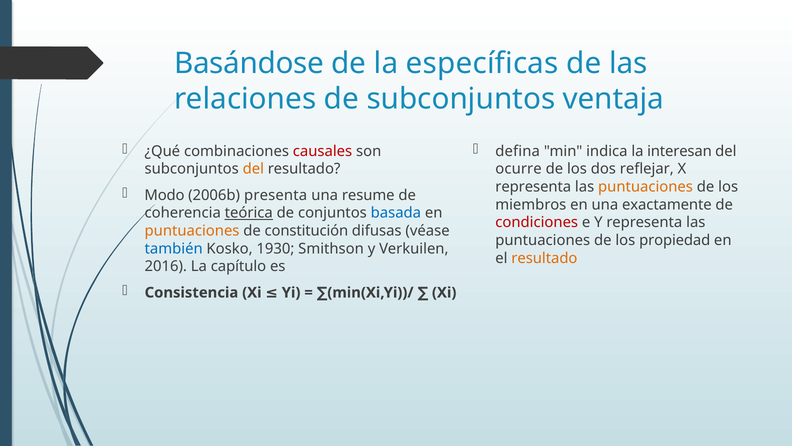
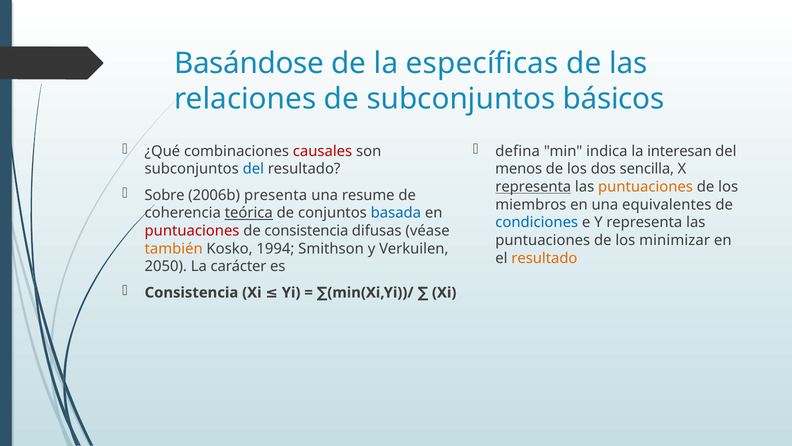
ventaja: ventaja -> básicos (613, 99)
del colour: orange -> blue (253, 169)
ocurre: ocurre -> menos (519, 169)
reflejar: reflejar -> sencilla (647, 169)
representa underline: none -> present (533, 187)
Modo: Modo -> Sobre (165, 195)
exactamente: exactamente -> equivalentes (667, 204)
condiciones colour: red -> blue (537, 222)
puntuaciones colour: orange -> red (192, 231)
de constitución: constitución -> consistencia (306, 231)
propiedad: propiedad -> minimizar (675, 240)
también colour: blue -> orange (174, 248)
1930: 1930 -> 1994 (275, 248)
2016: 2016 -> 2050 (166, 266)
capítulo: capítulo -> carácter (239, 266)
